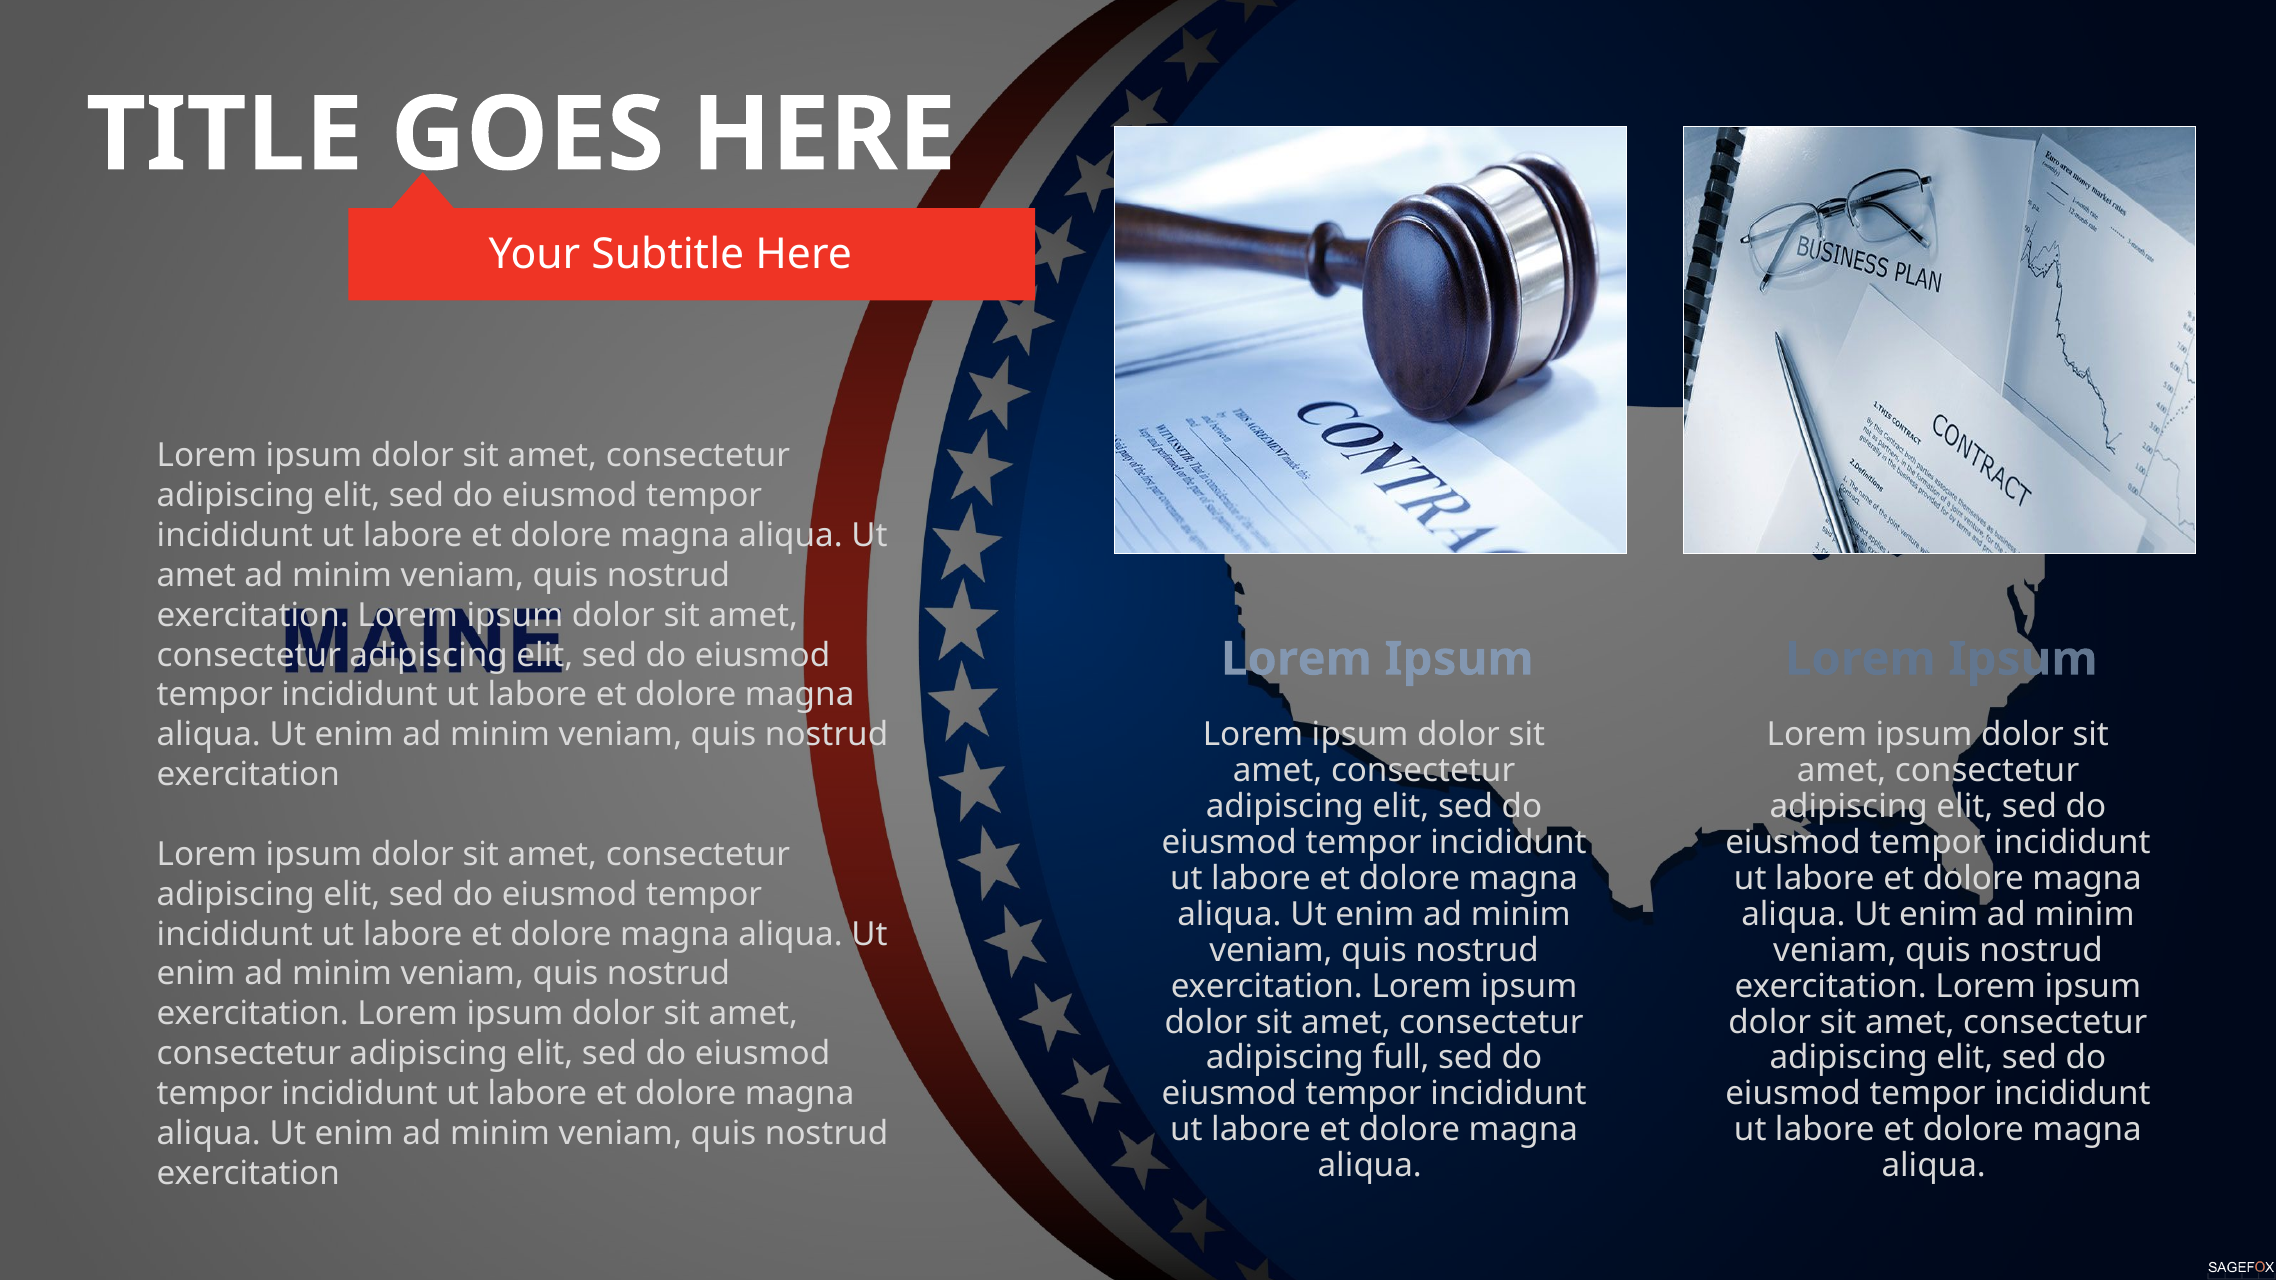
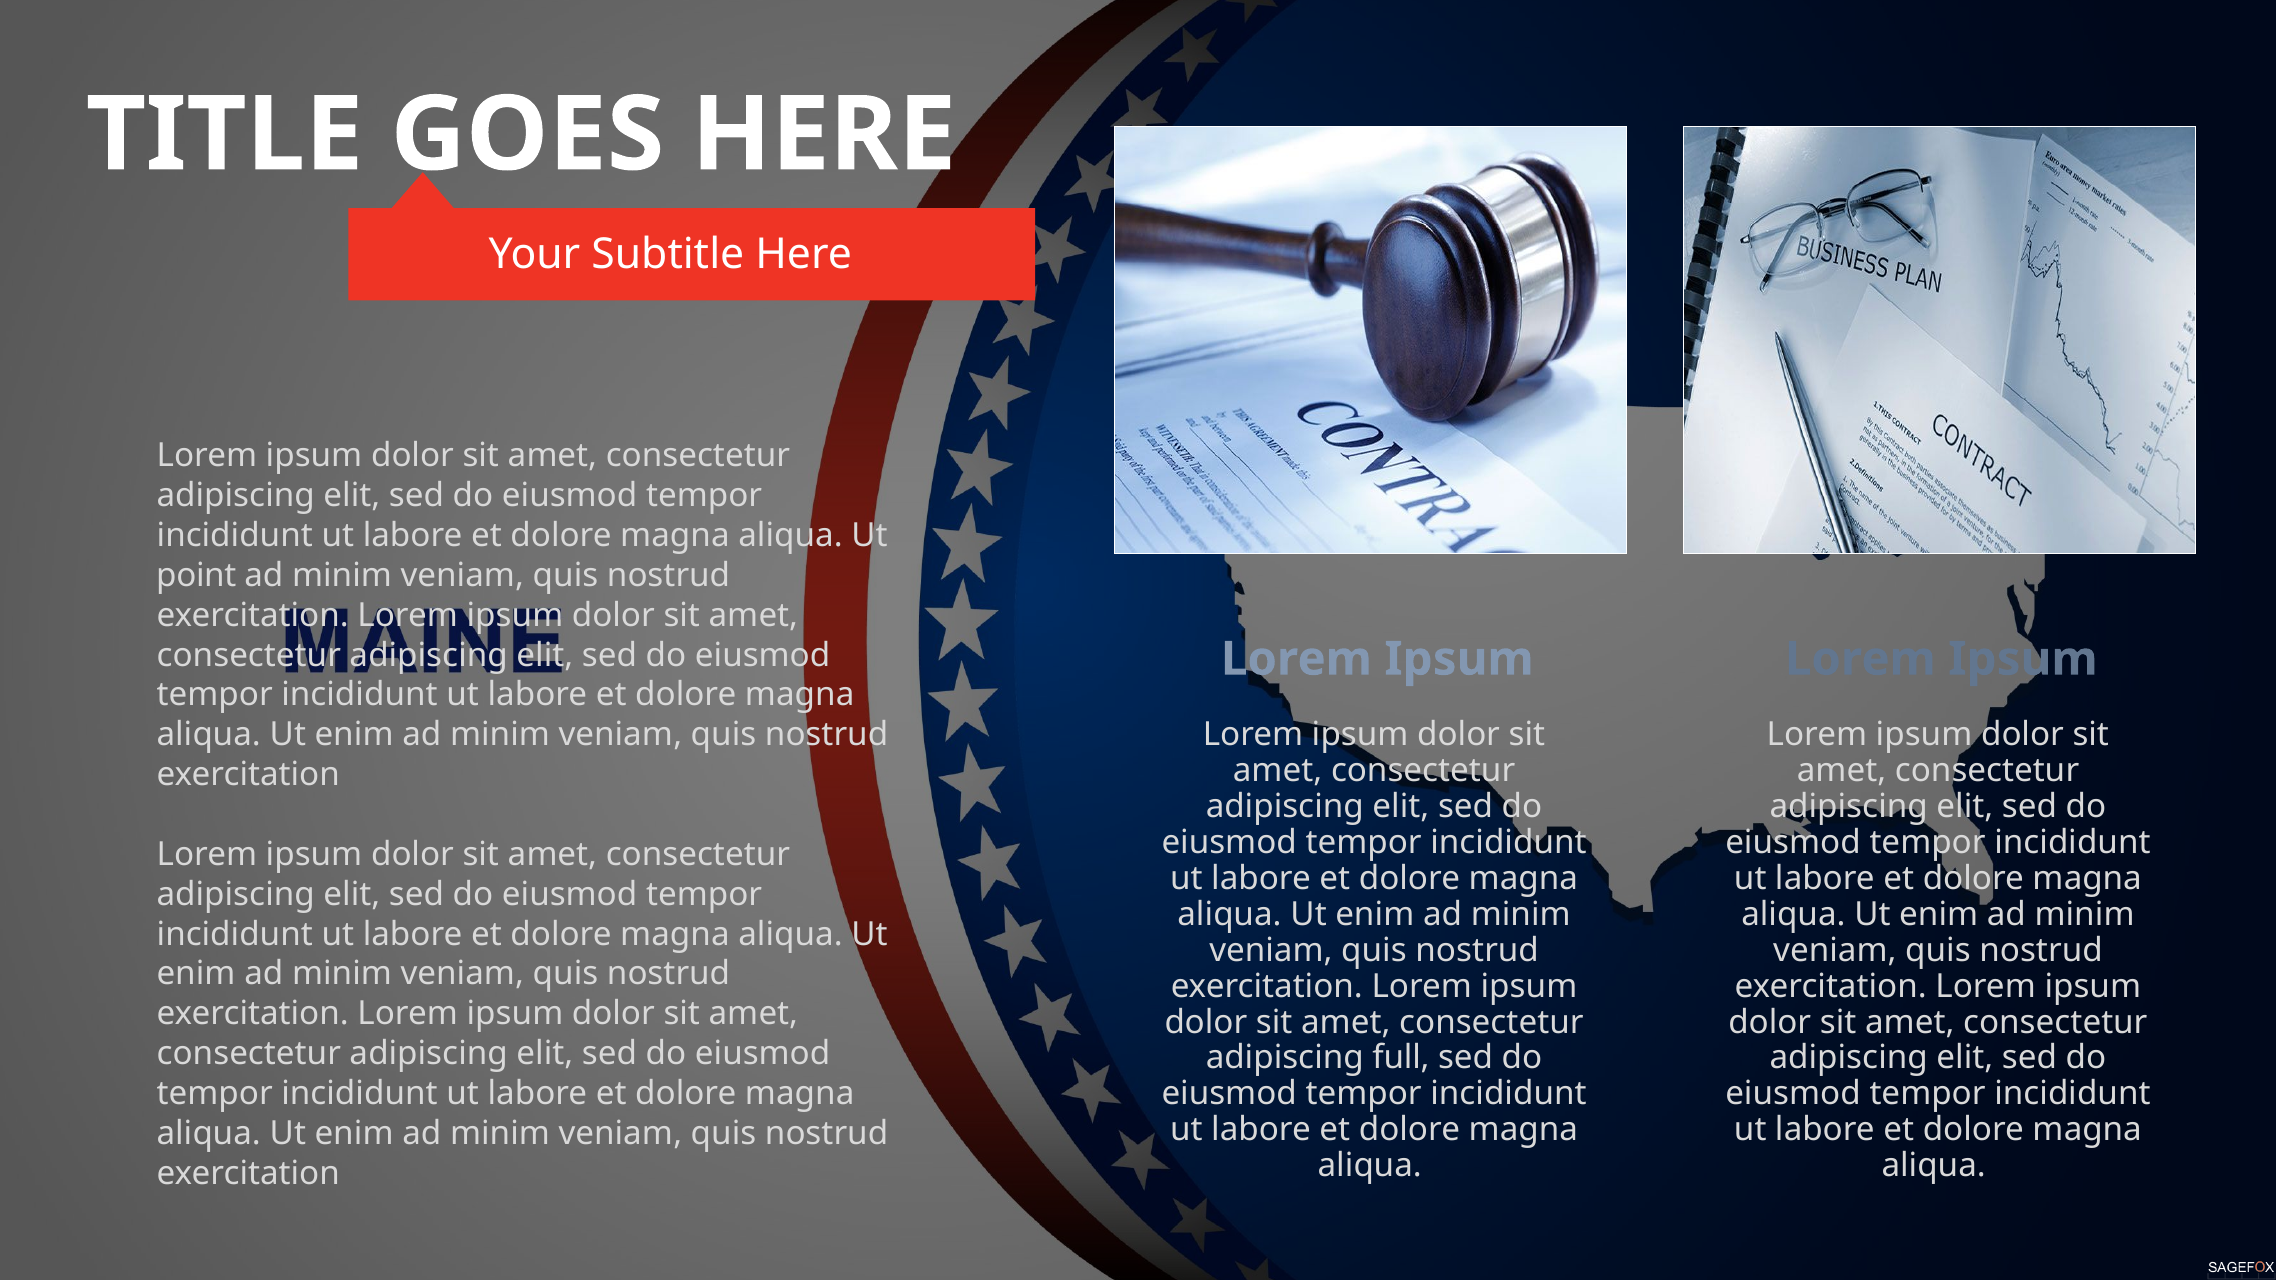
amet: amet -> point (196, 576)
